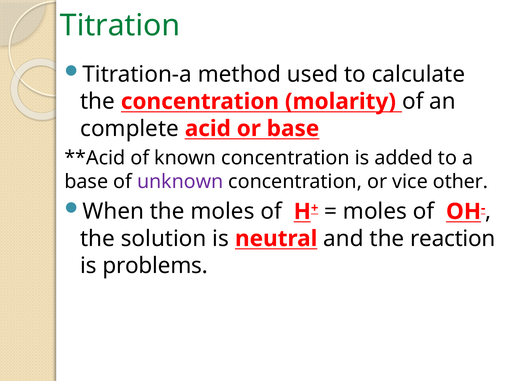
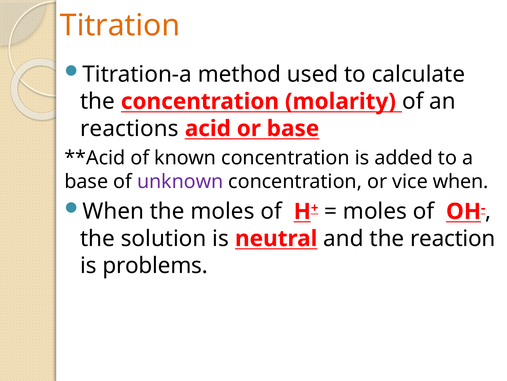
Titration colour: green -> orange (120, 25)
complete: complete -> reactions (129, 128)
vice other: other -> when (461, 181)
